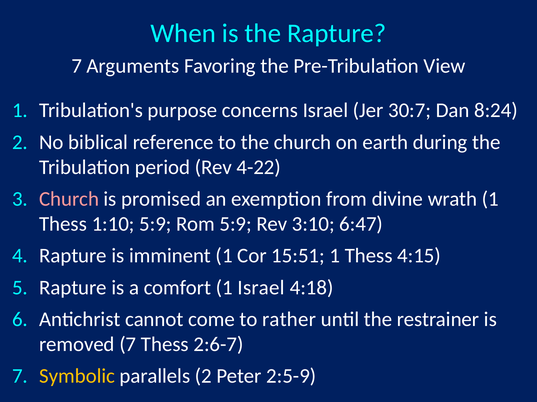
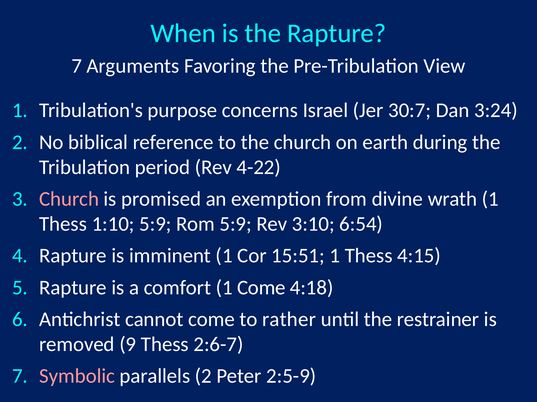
8:24: 8:24 -> 3:24 (496, 111)
6:47: 6:47 -> 6:54 (361, 224)
1 Israel: Israel -> Come (261, 288)
removed 7: 7 -> 9 (128, 345)
Symbolic colour: yellow -> pink (77, 377)
